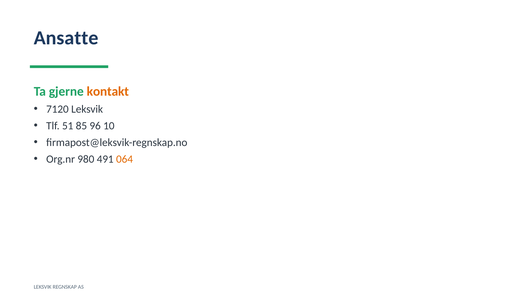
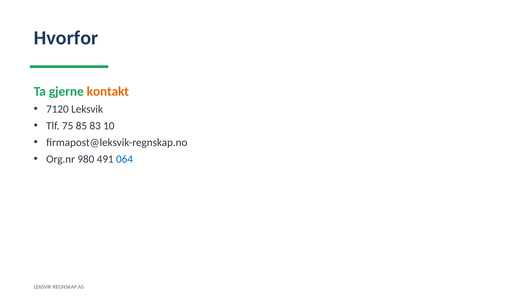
Ansatte: Ansatte -> Hvorfor (66, 38)
51: 51 -> 75 (68, 126)
96: 96 -> 83 (95, 126)
064 colour: orange -> blue (125, 159)
